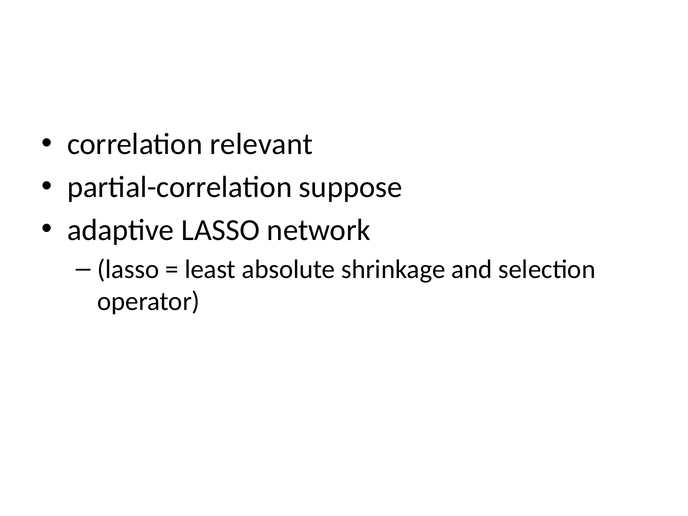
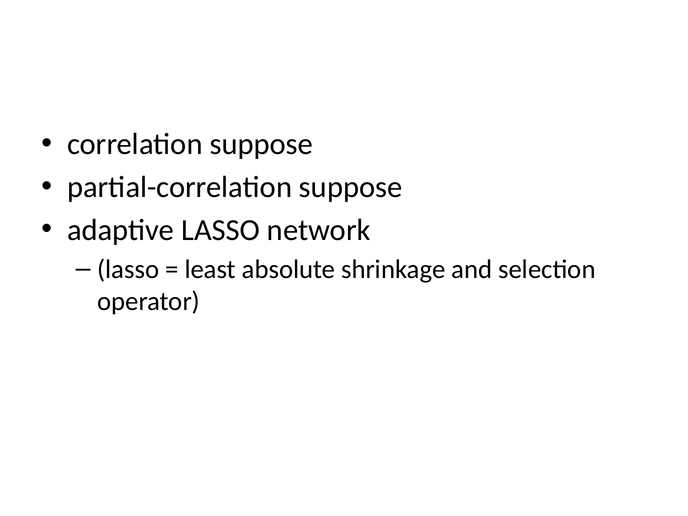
correlation relevant: relevant -> suppose (261, 144)
